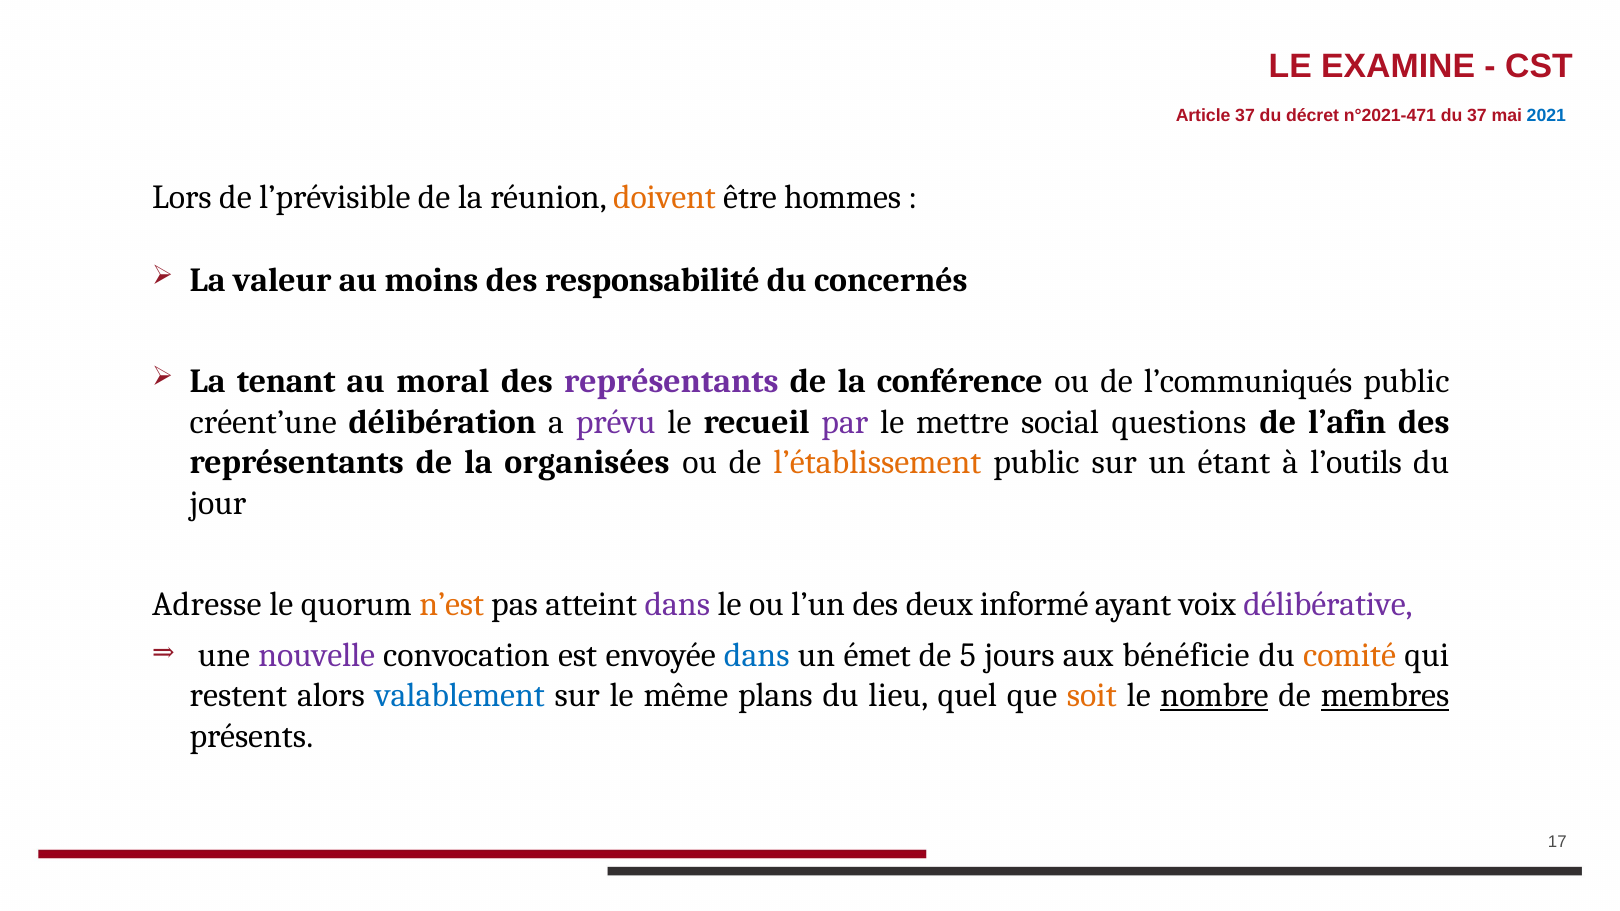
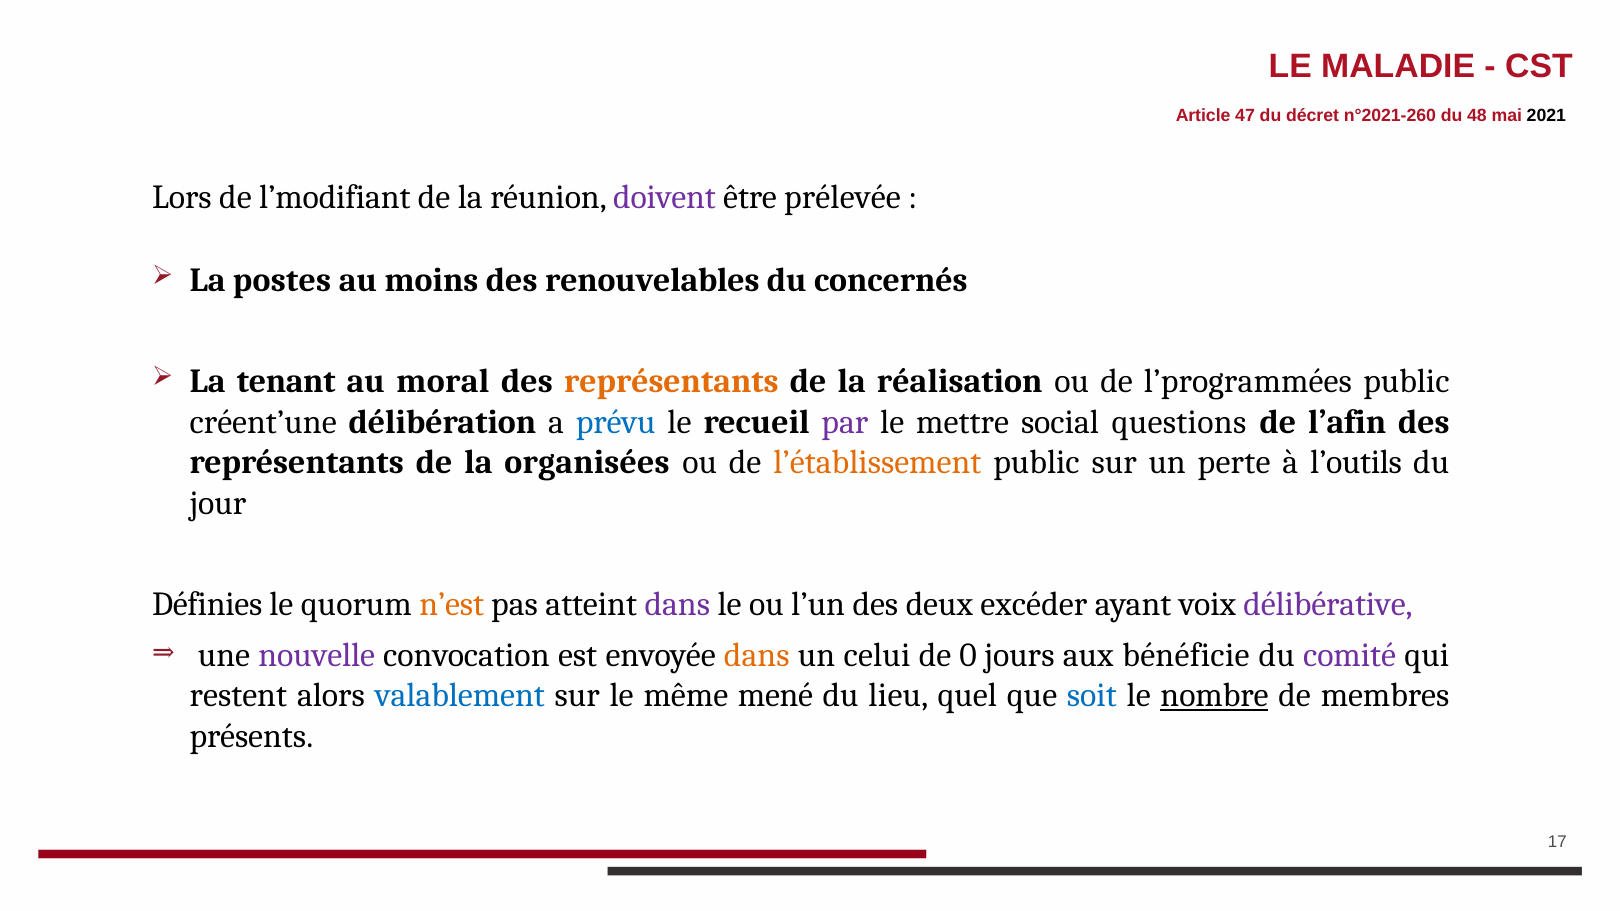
EXAMINE: EXAMINE -> MALADIE (1398, 66)
Article 37: 37 -> 47 (1245, 116)
n°2021-471: n°2021-471 -> n°2021-260 (1390, 116)
du 37: 37 -> 48 (1477, 116)
2021 colour: blue -> black (1546, 116)
l’prévisible: l’prévisible -> l’modifiant (335, 197)
doivent colour: orange -> purple (665, 197)
hommes: hommes -> prélevée (842, 197)
valeur: valeur -> postes (282, 280)
responsabilité: responsabilité -> renouvelables (652, 280)
représentants colour: purple -> orange (671, 382)
conférence: conférence -> réalisation (960, 382)
l’communiqués: l’communiqués -> l’programmées (1248, 382)
prévu colour: purple -> blue (616, 422)
étant: étant -> perte (1234, 463)
Adresse: Adresse -> Définies (207, 604)
informé: informé -> excéder (1034, 604)
dans colour: blue -> orange (757, 655)
émet: émet -> celui (877, 655)
5: 5 -> 0 (968, 655)
comité colour: orange -> purple (1350, 655)
plans: plans -> mené (775, 696)
soit colour: orange -> blue (1092, 696)
membres underline: present -> none (1385, 696)
